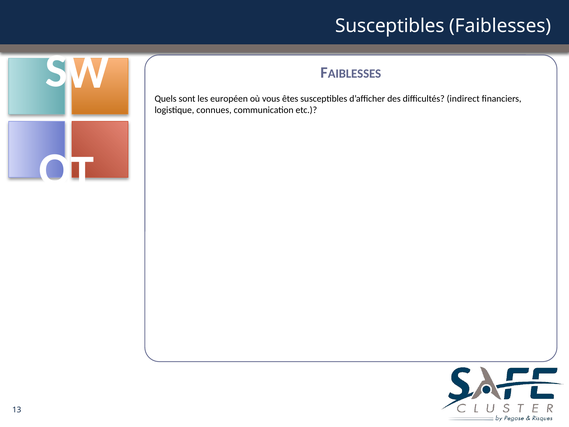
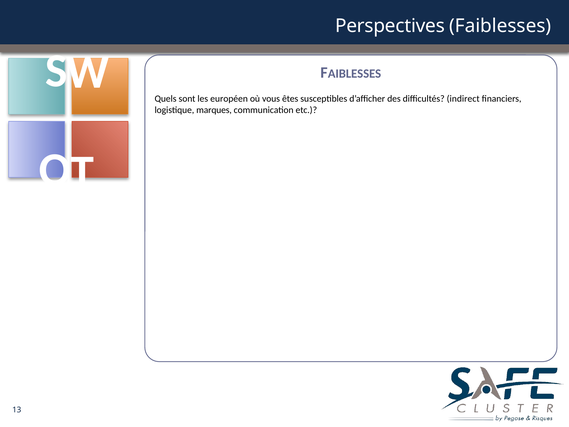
Susceptibles: Susceptibles -> Perspectives (390, 26)
connues: connues -> marques (214, 110)
